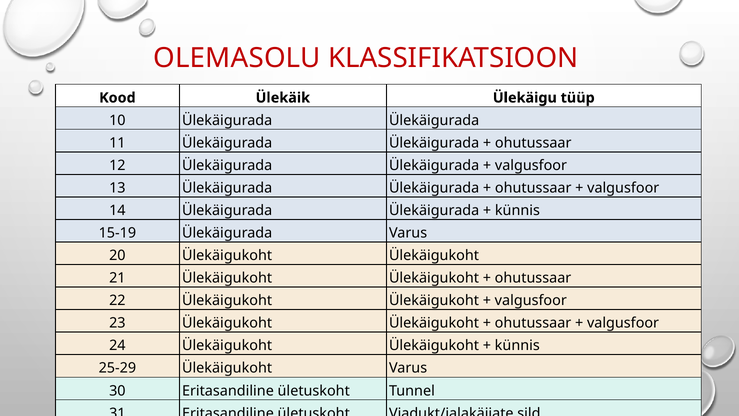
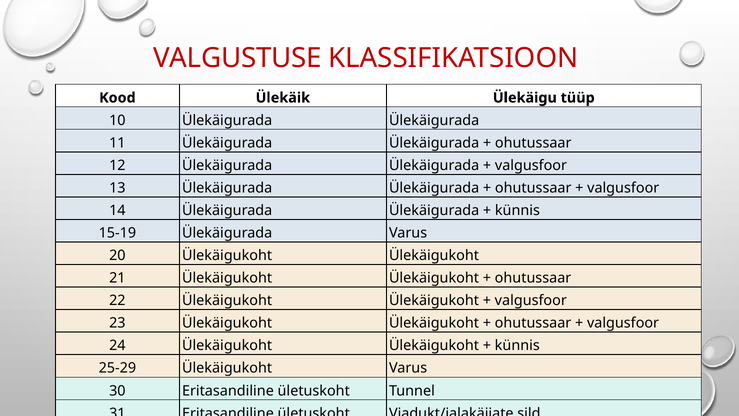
OLEMASOLU: OLEMASOLU -> VALGUSTUSE (237, 58)
